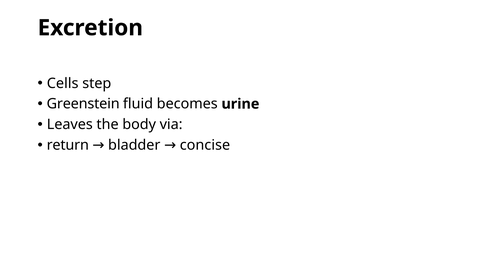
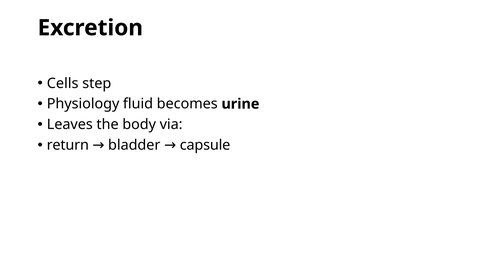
Greenstein: Greenstein -> Physiology (83, 104)
concise: concise -> capsule (205, 145)
